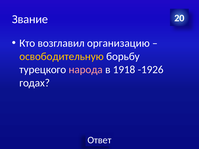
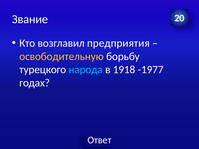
организацию: организацию -> предприятия (118, 43)
народа colour: pink -> light blue (86, 70)
-1926: -1926 -> -1977 (151, 70)
